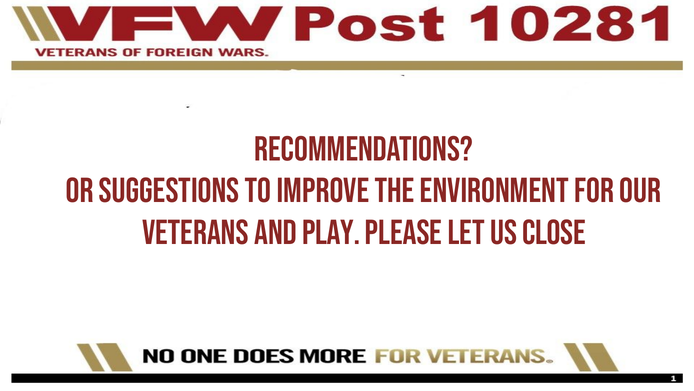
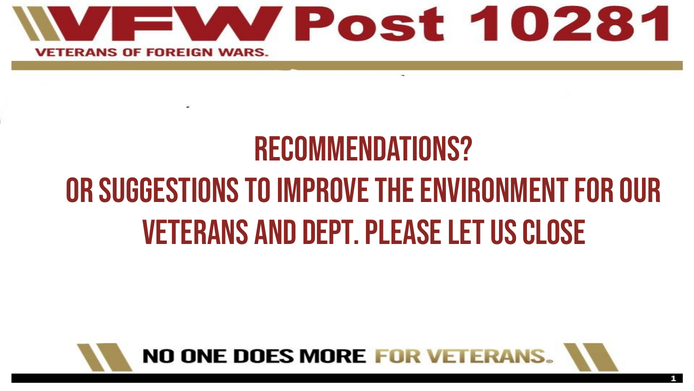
PLAY: PLAY -> DEPT (331, 232)
